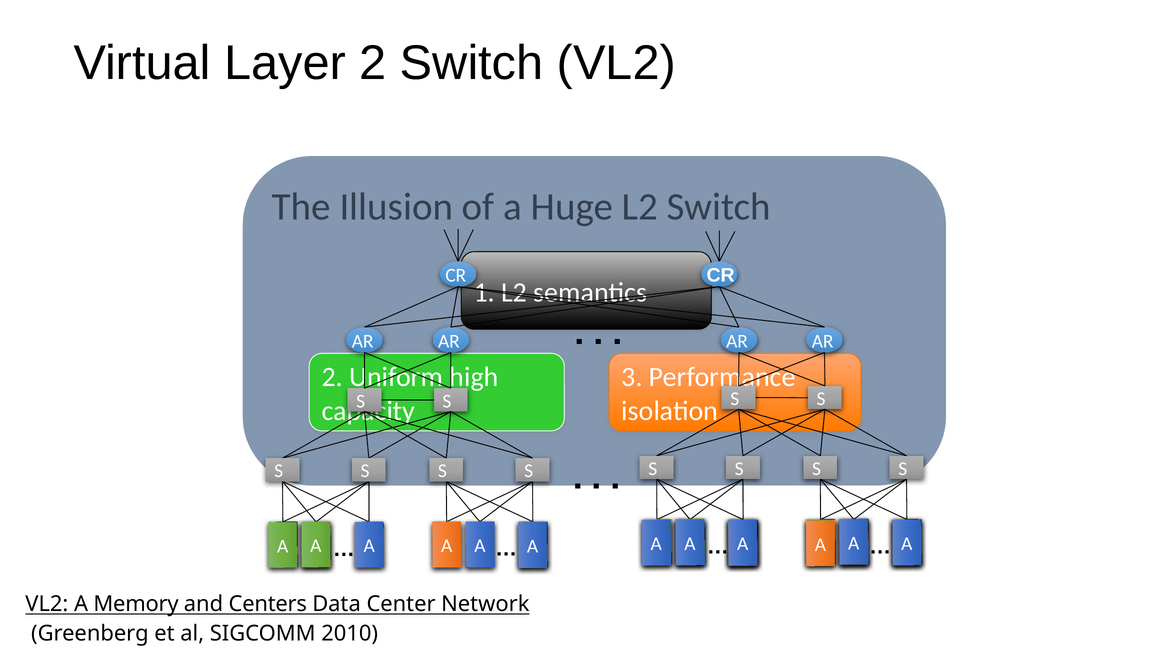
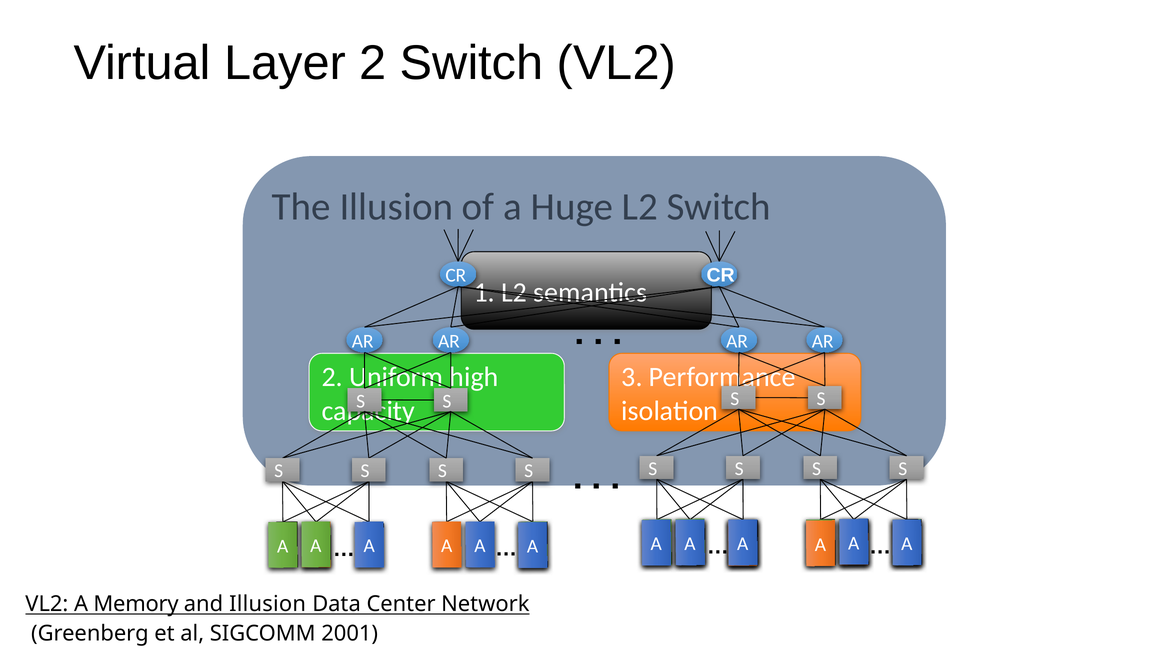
and Centers: Centers -> Illusion (268, 604)
2010: 2010 -> 2001 (350, 634)
